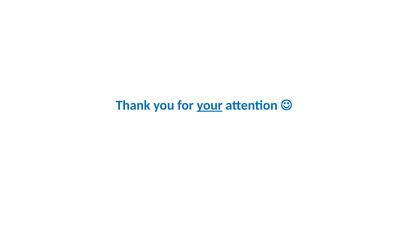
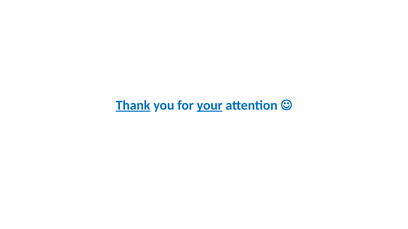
Thank underline: none -> present (133, 106)
